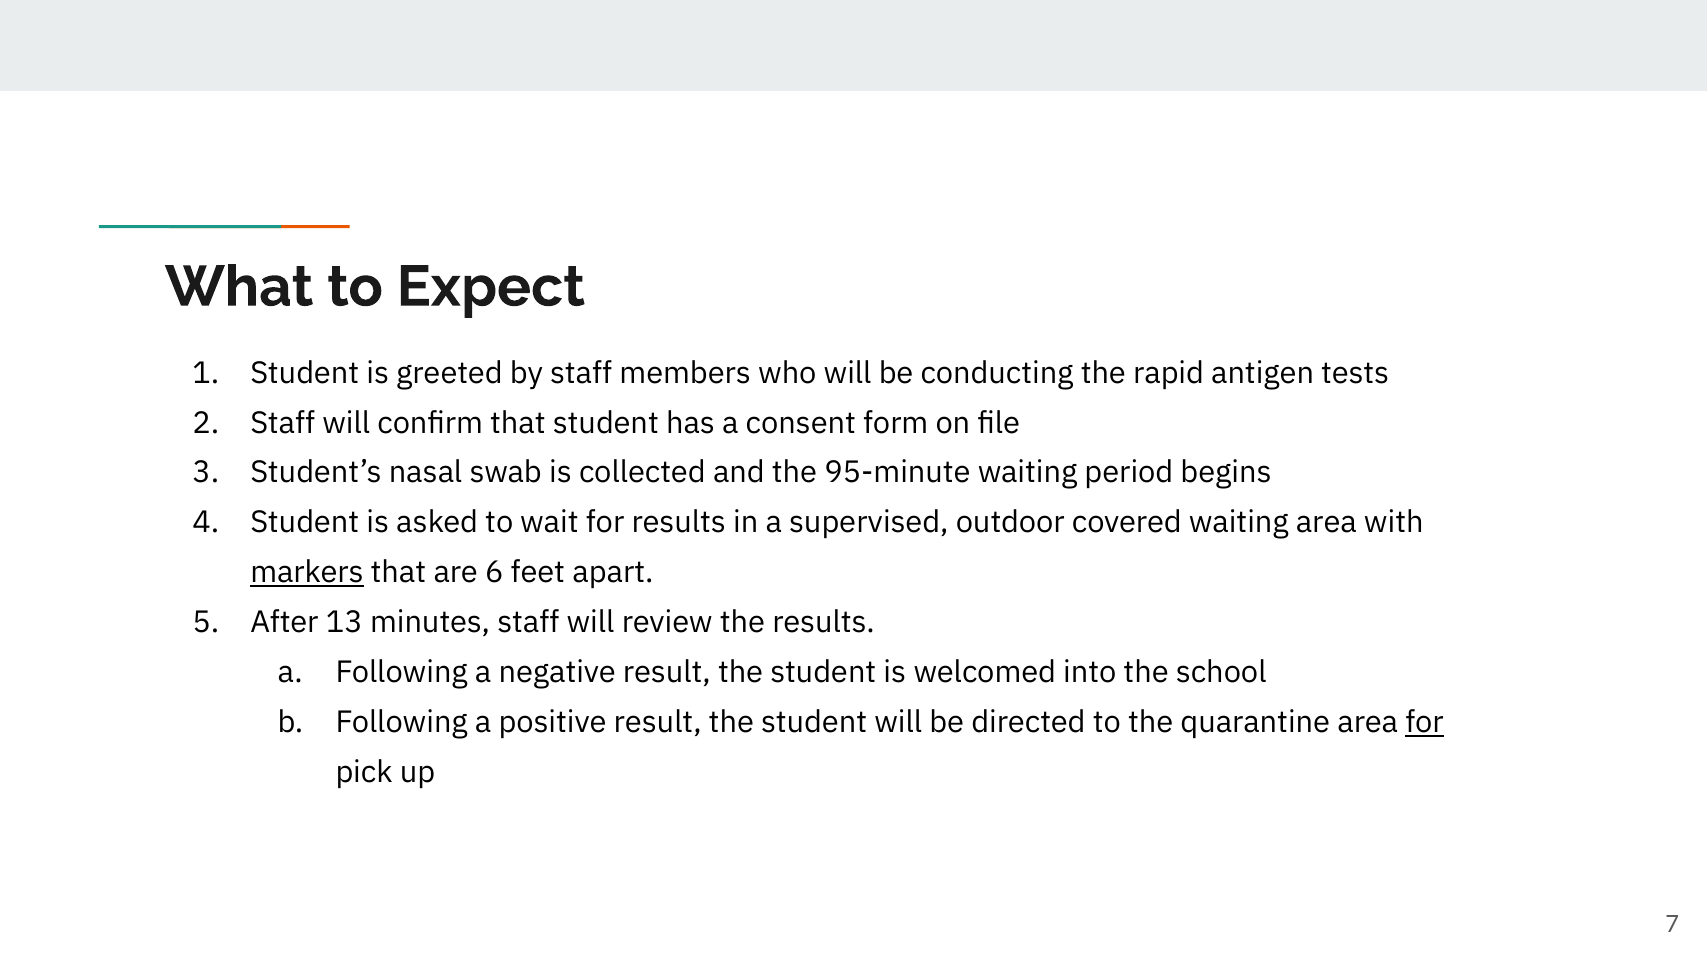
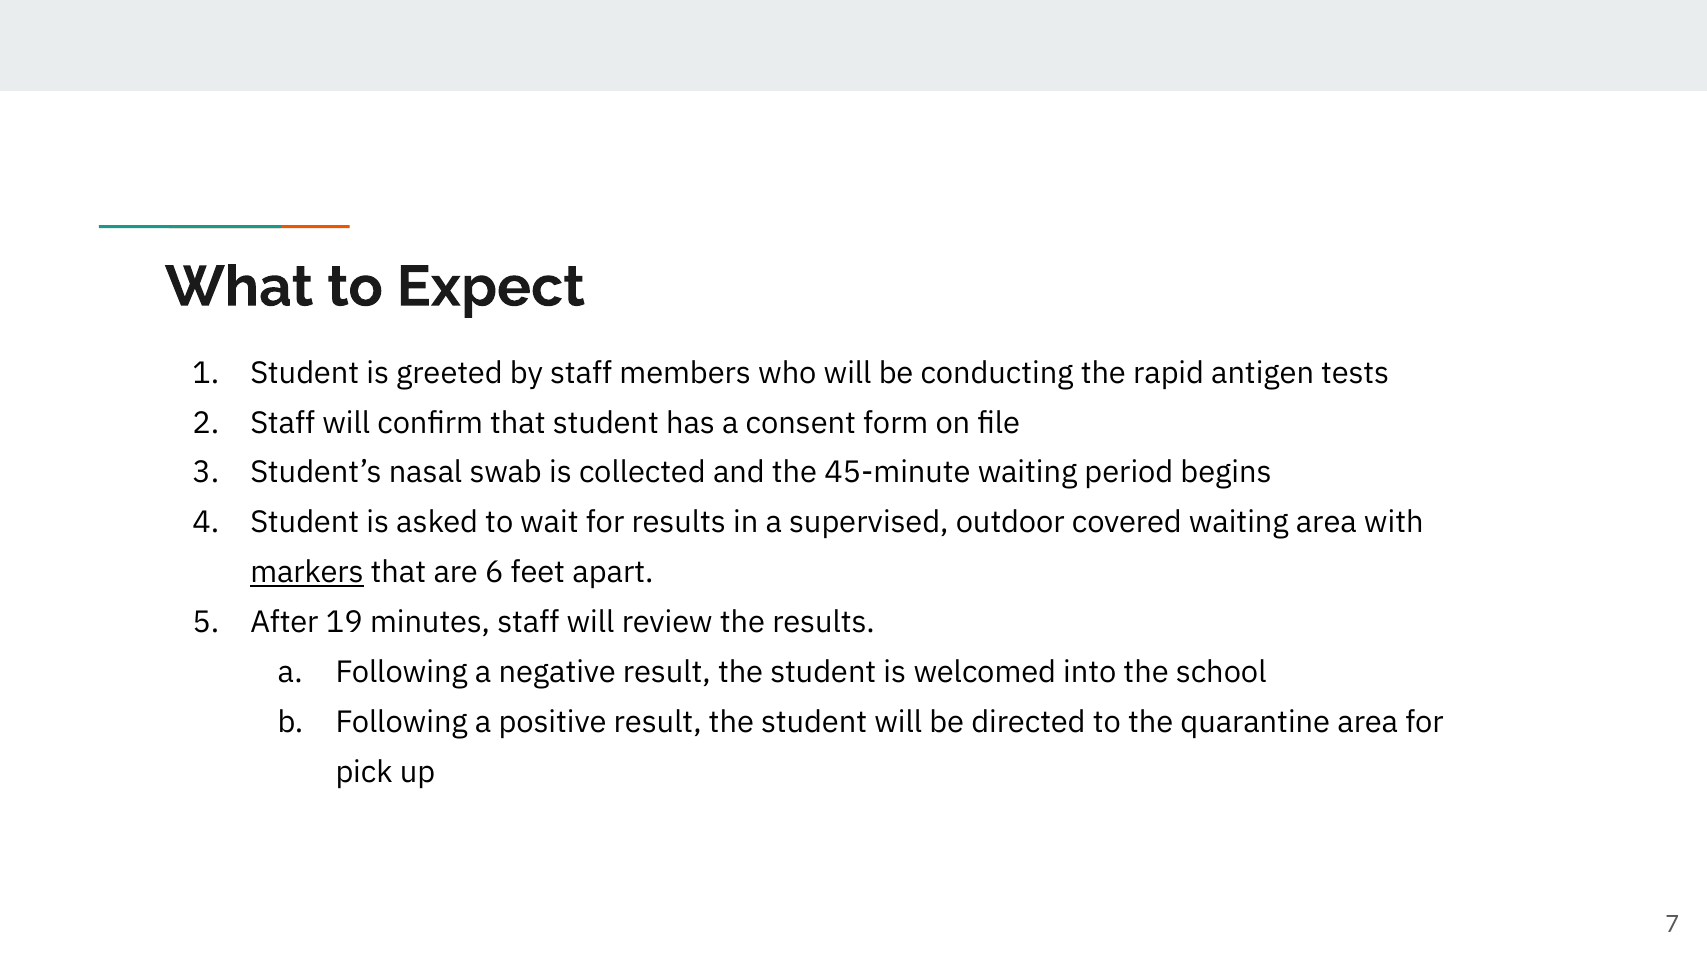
95-minute: 95-minute -> 45-minute (897, 473)
13: 13 -> 19 (344, 623)
for underline: present -> none (1425, 723)
